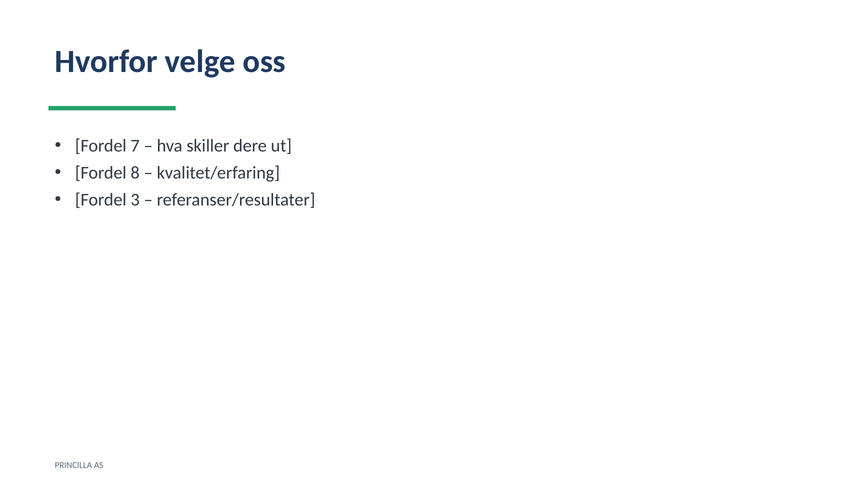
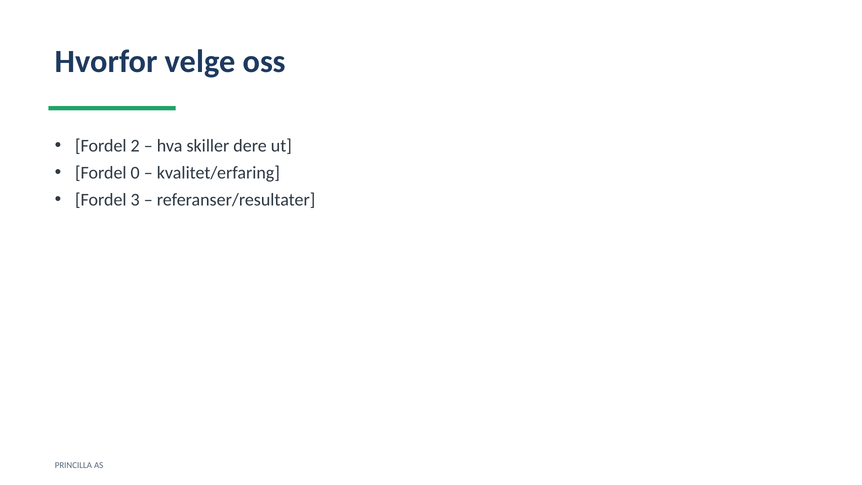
7: 7 -> 2 (135, 146)
8: 8 -> 0 (135, 173)
